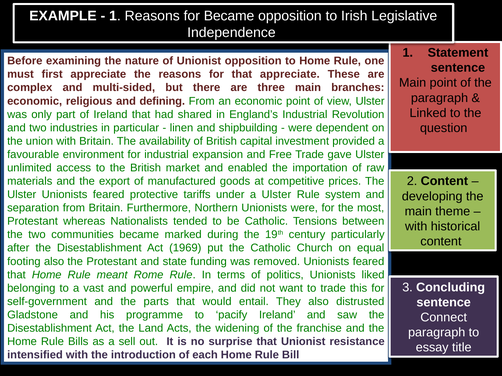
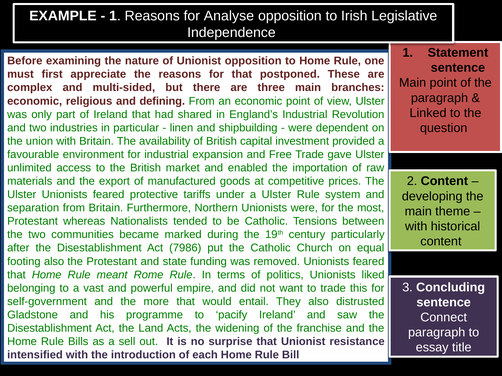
for Became: Became -> Analyse (229, 16)
that appreciate: appreciate -> postponed (290, 74)
1969: 1969 -> 7986 (185, 248)
parts: parts -> more (156, 302)
